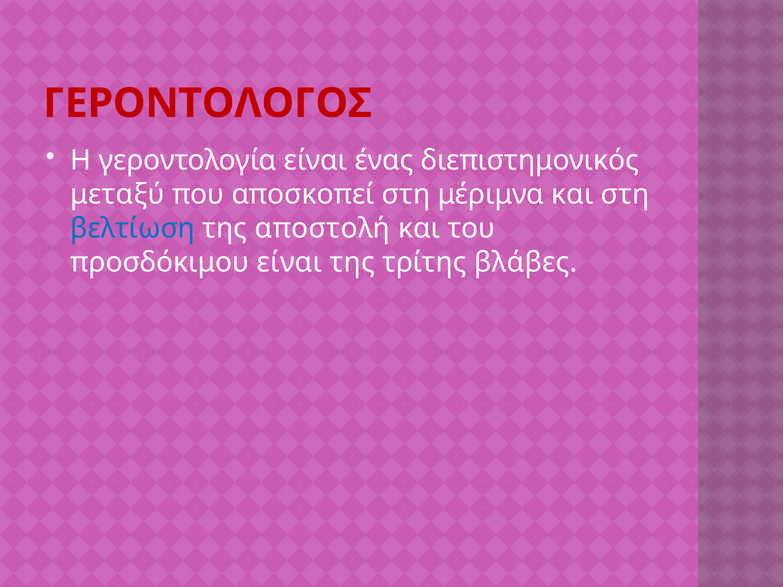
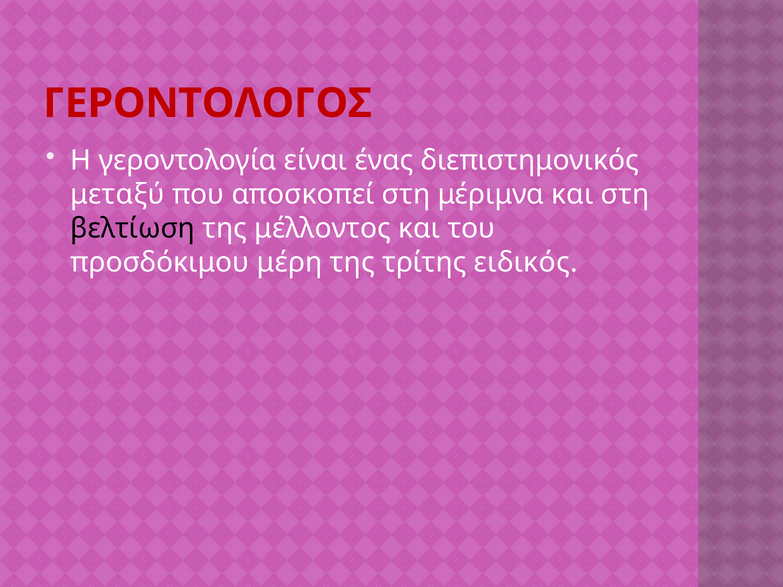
βελτίωση colour: blue -> black (133, 228)
αποστολή: αποστολή -> μέλλοντος (323, 228)
προσδόκιμου είναι: είναι -> μέρη (290, 262)
βλάβες: βλάβες -> ειδικός (526, 262)
